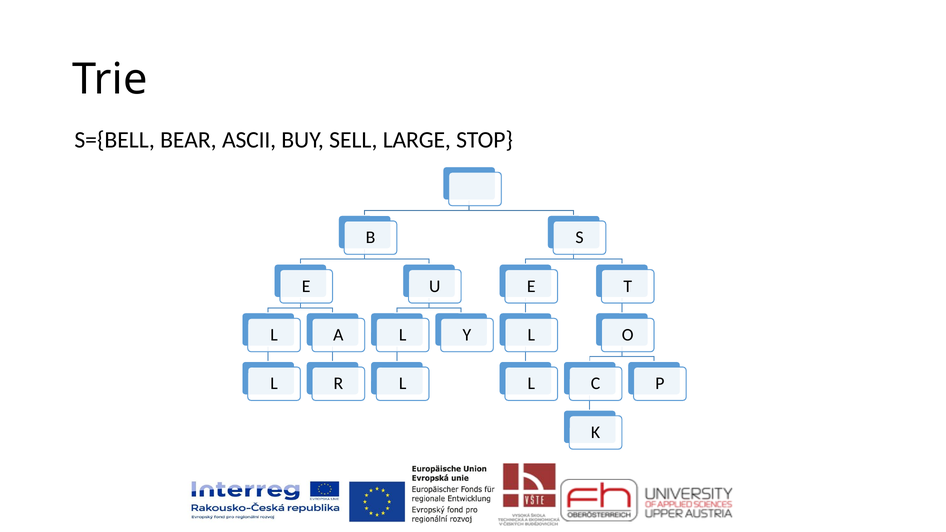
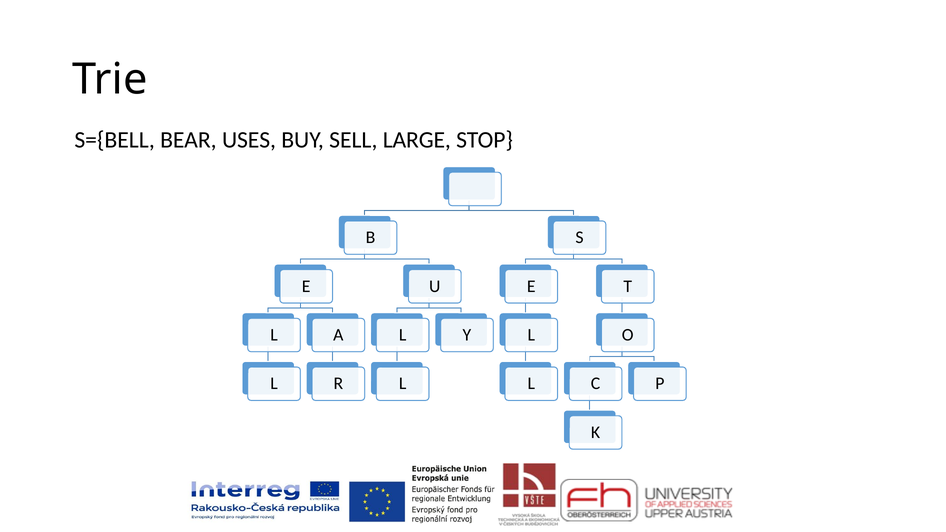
ASCII: ASCII -> USES (249, 140)
